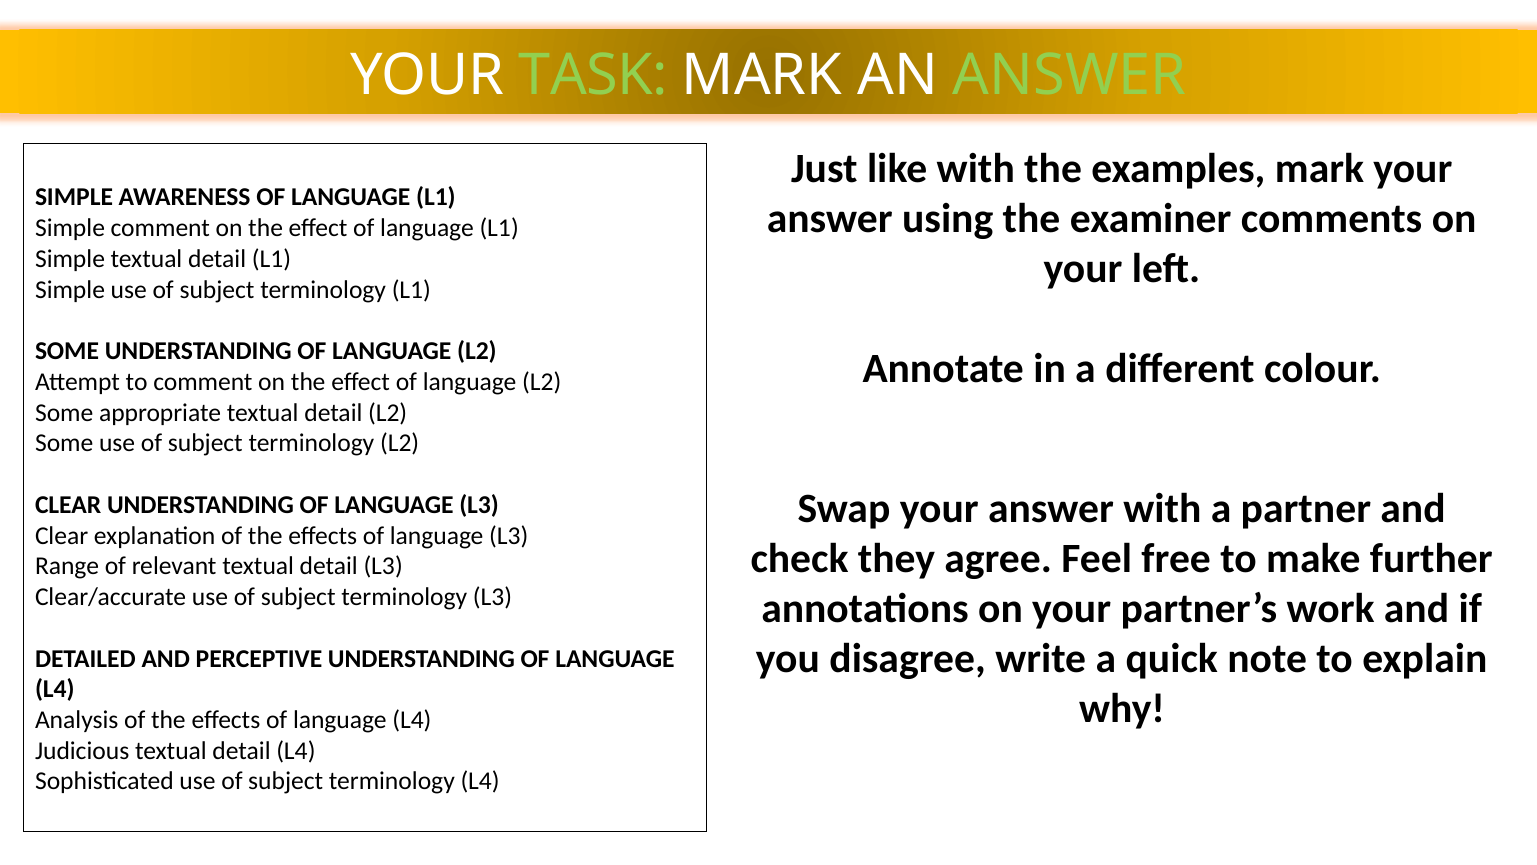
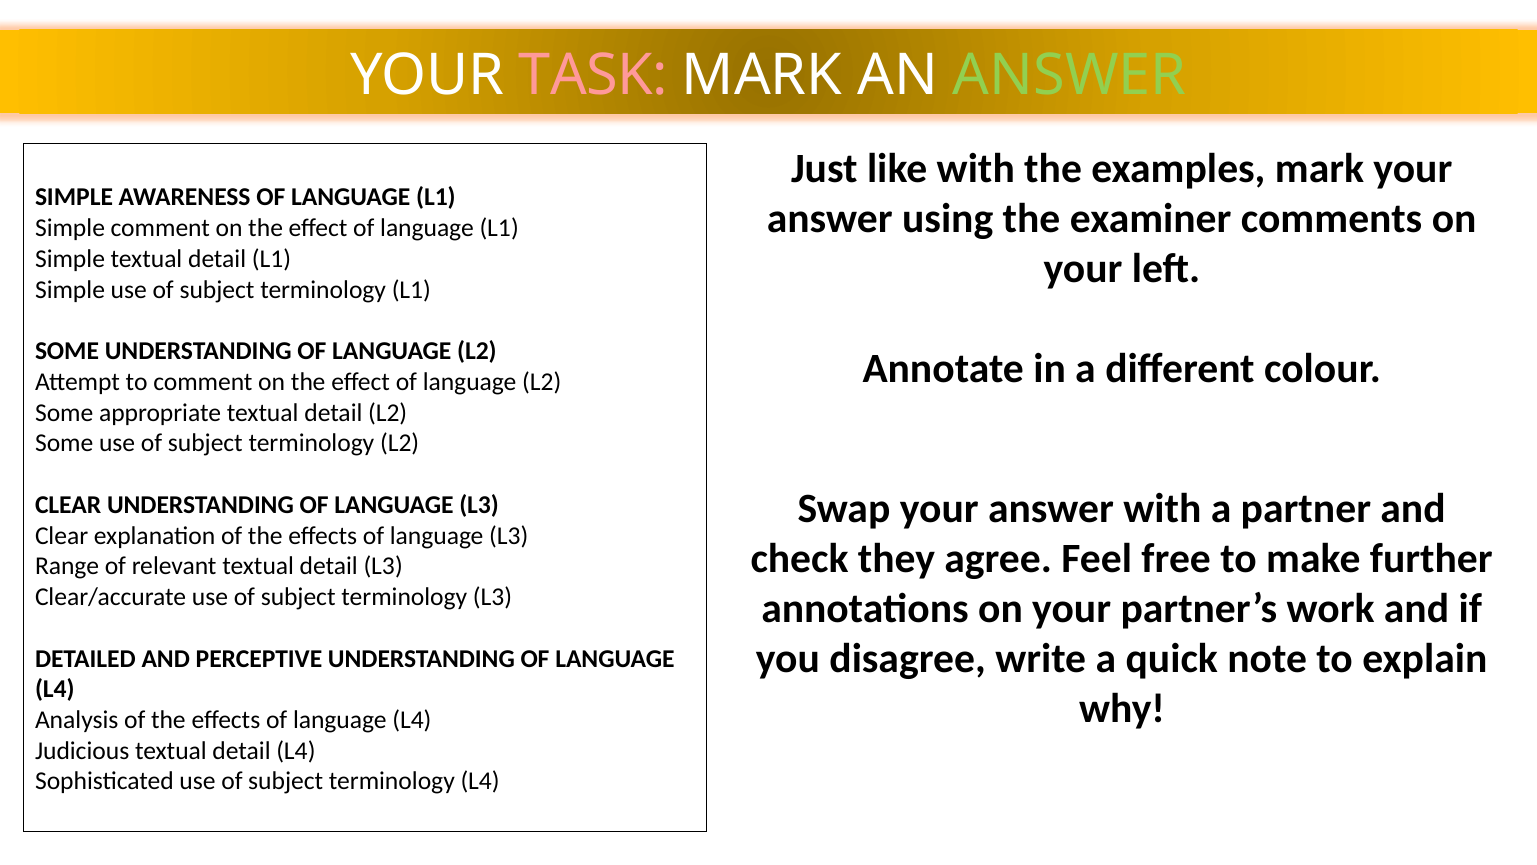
TASK colour: light green -> pink (593, 76)
